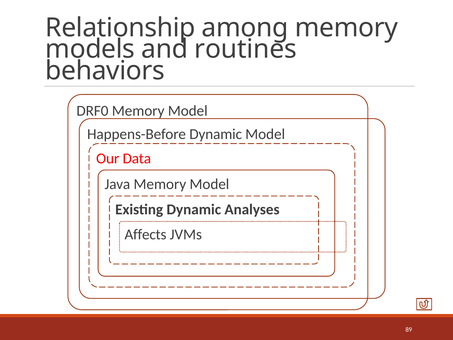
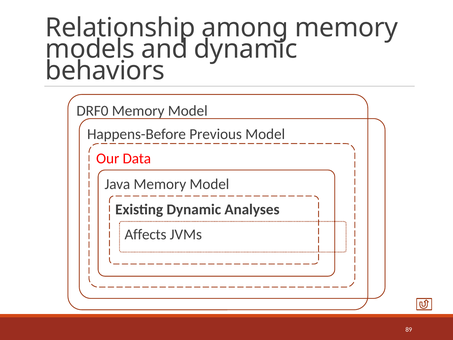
and routines: routines -> dynamic (246, 49)
Happens-Before Dynamic: Dynamic -> Previous (216, 134)
